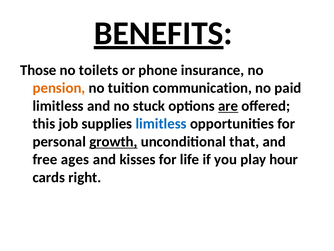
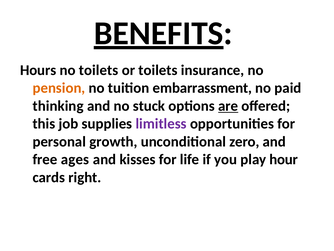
Those: Those -> Hours (38, 70)
or phone: phone -> toilets (158, 70)
communication: communication -> embarrassment (202, 88)
limitless: limitless -> thinking (58, 106)
limitless colour: blue -> purple (161, 124)
growth underline: present -> none (113, 141)
that: that -> zero (244, 141)
